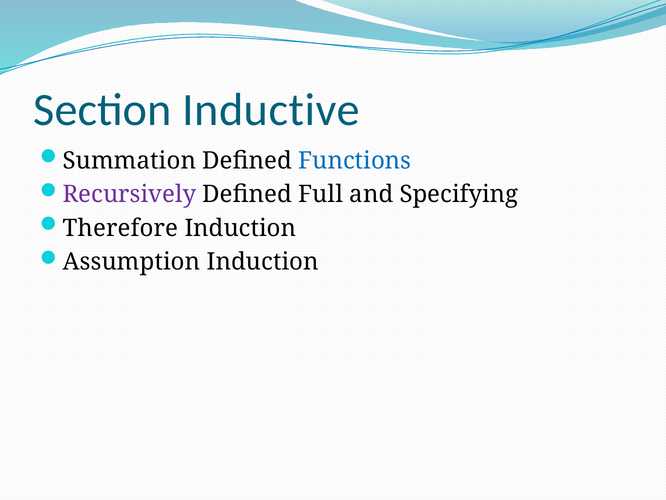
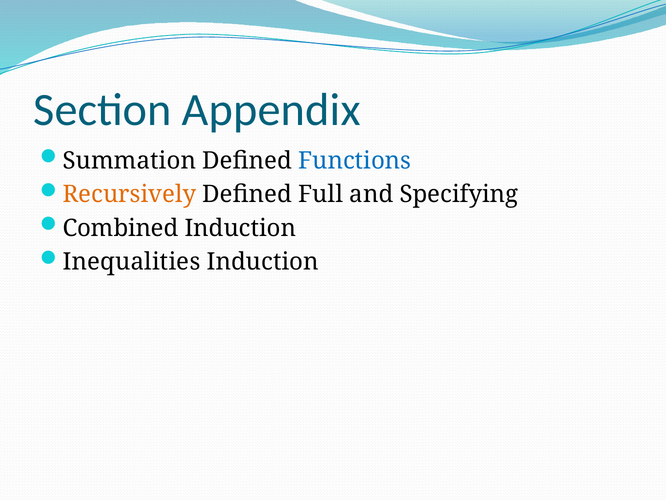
Inductive: Inductive -> Appendix (271, 110)
Recursively colour: purple -> orange (129, 194)
Therefore: Therefore -> Combined (121, 228)
Assumption: Assumption -> Inequalities (132, 262)
